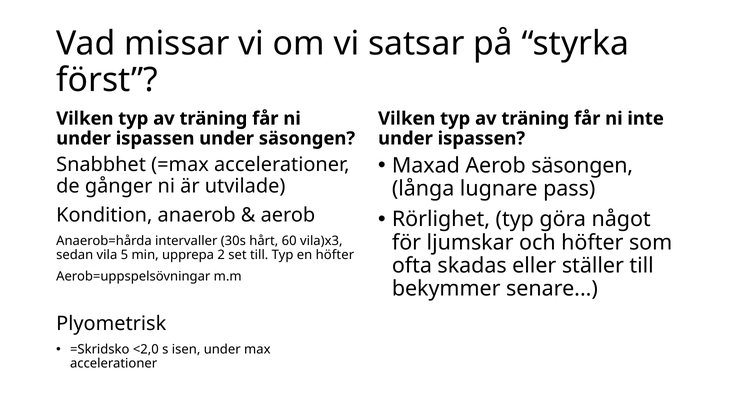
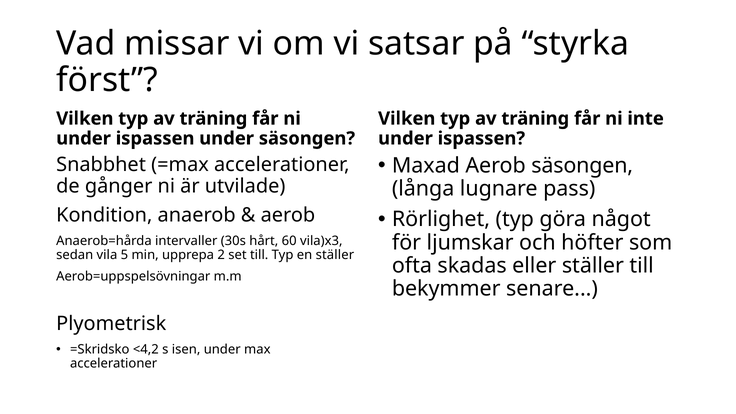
en höfter: höfter -> ställer (335, 255)
<2,0: <2,0 -> <4,2 (146, 349)
